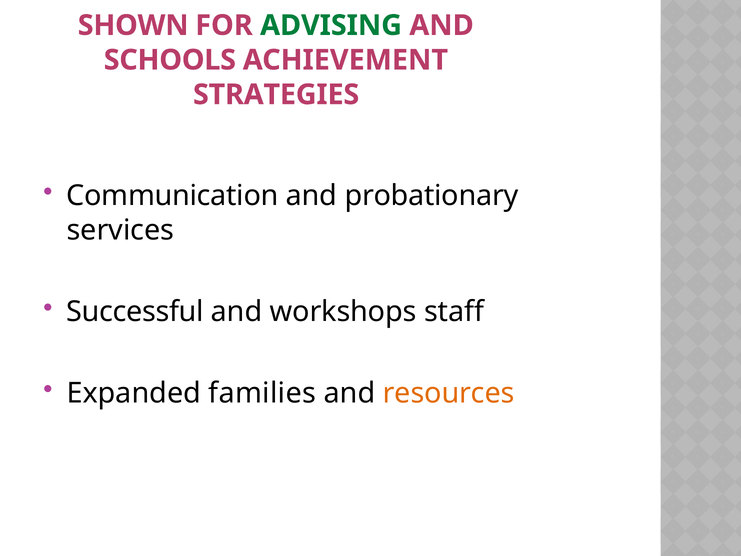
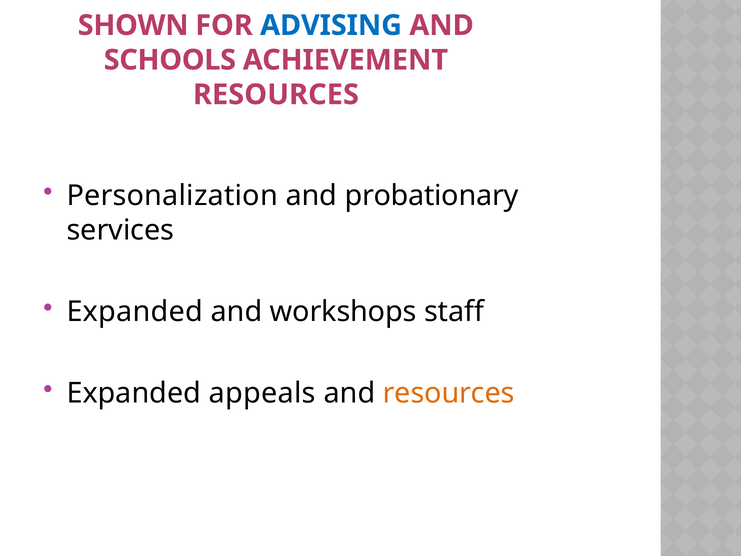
ADVISING colour: green -> blue (331, 25)
STRATEGIES: STRATEGIES -> RESOURCES (276, 95)
Communication: Communication -> Personalization (172, 196)
Successful: Successful -> Expanded (135, 312)
families: families -> appeals (262, 393)
